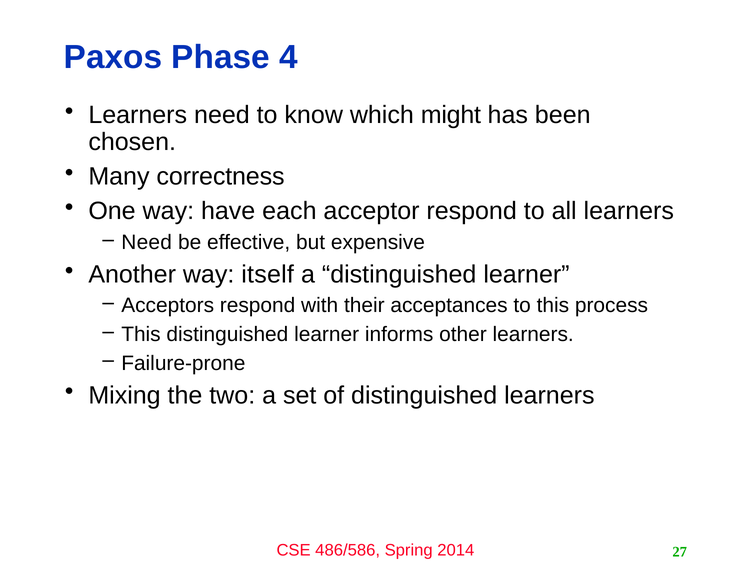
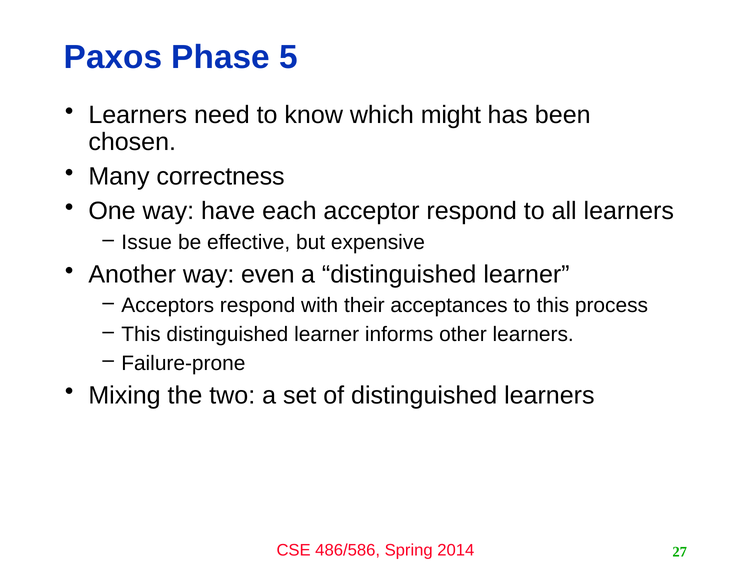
4: 4 -> 5 (288, 57)
Need: Need -> Issue (147, 242)
itself: itself -> even (268, 275)
